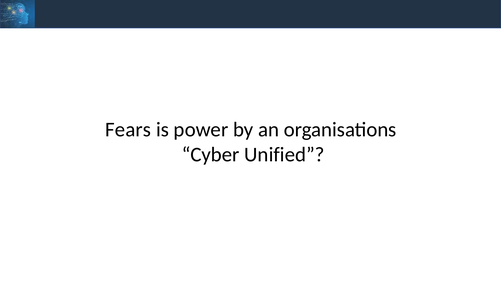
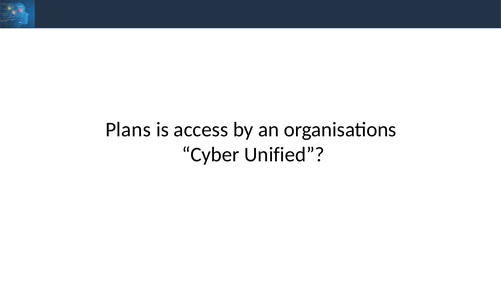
Fears: Fears -> Plans (128, 130)
power: power -> access (201, 130)
